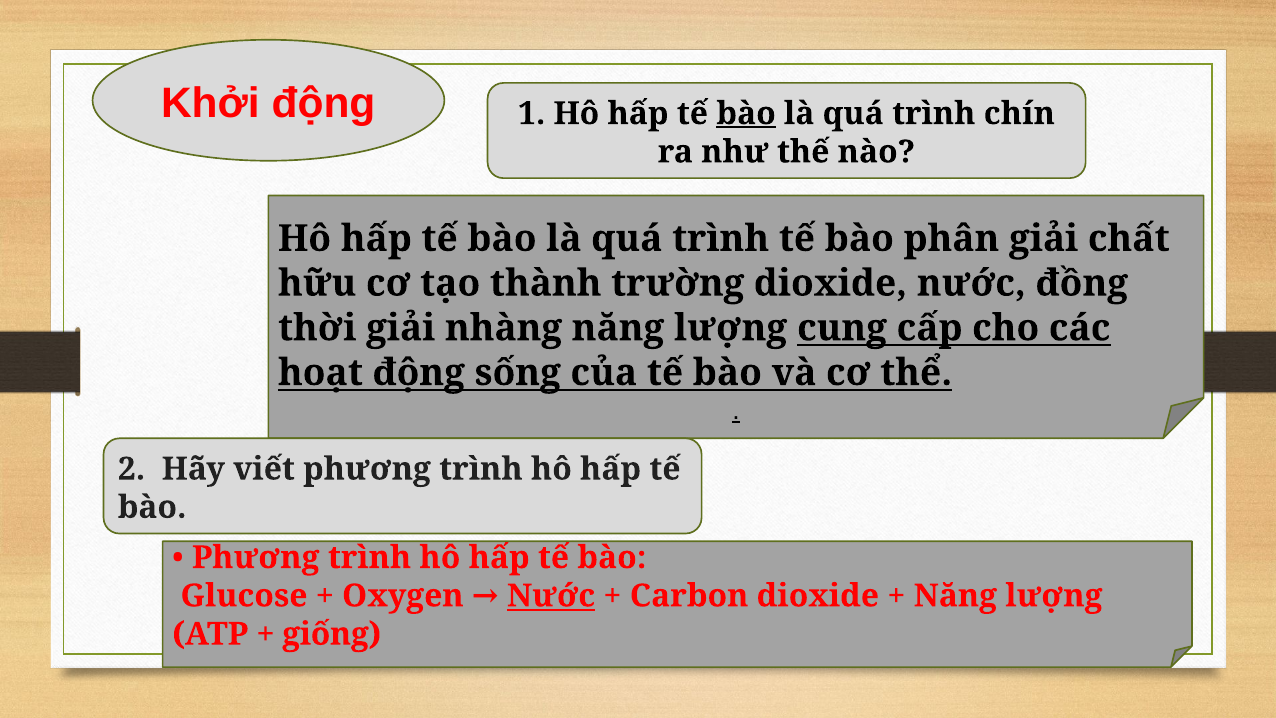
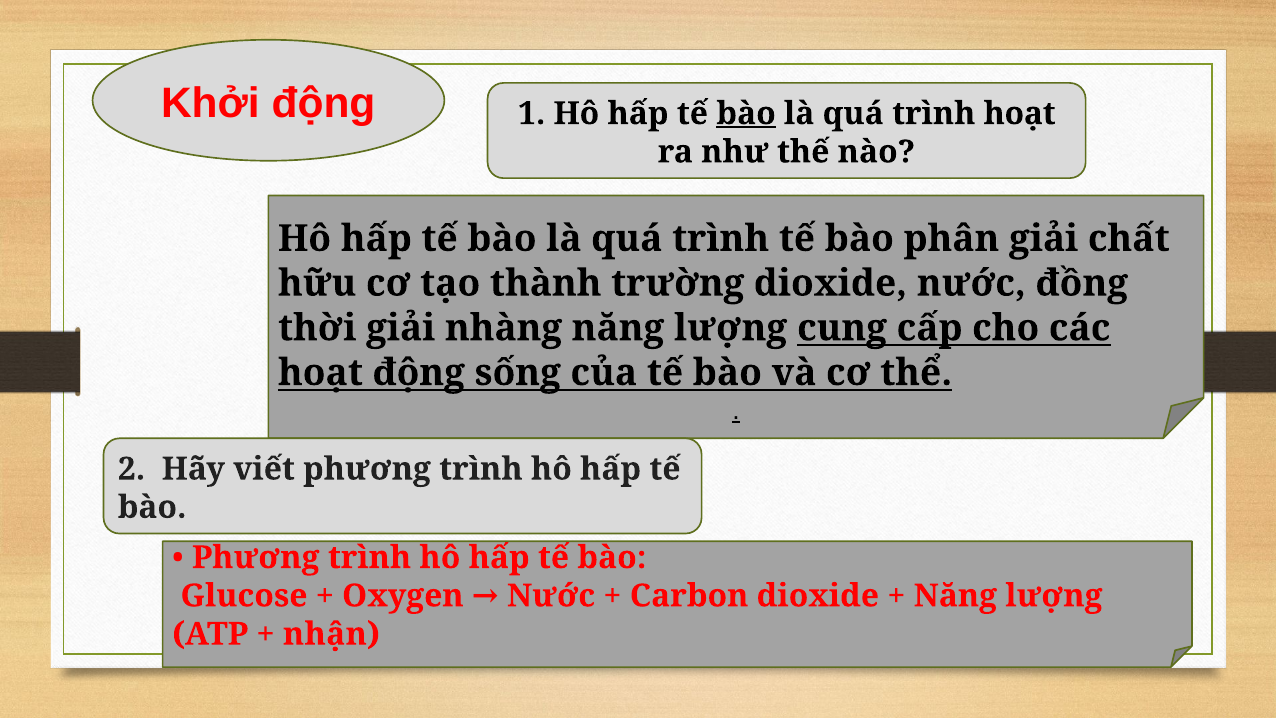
trình chín: chín -> hoạt (1020, 114)
Nước underline: present -> none (551, 596)
giống: giống -> nhận (331, 634)
